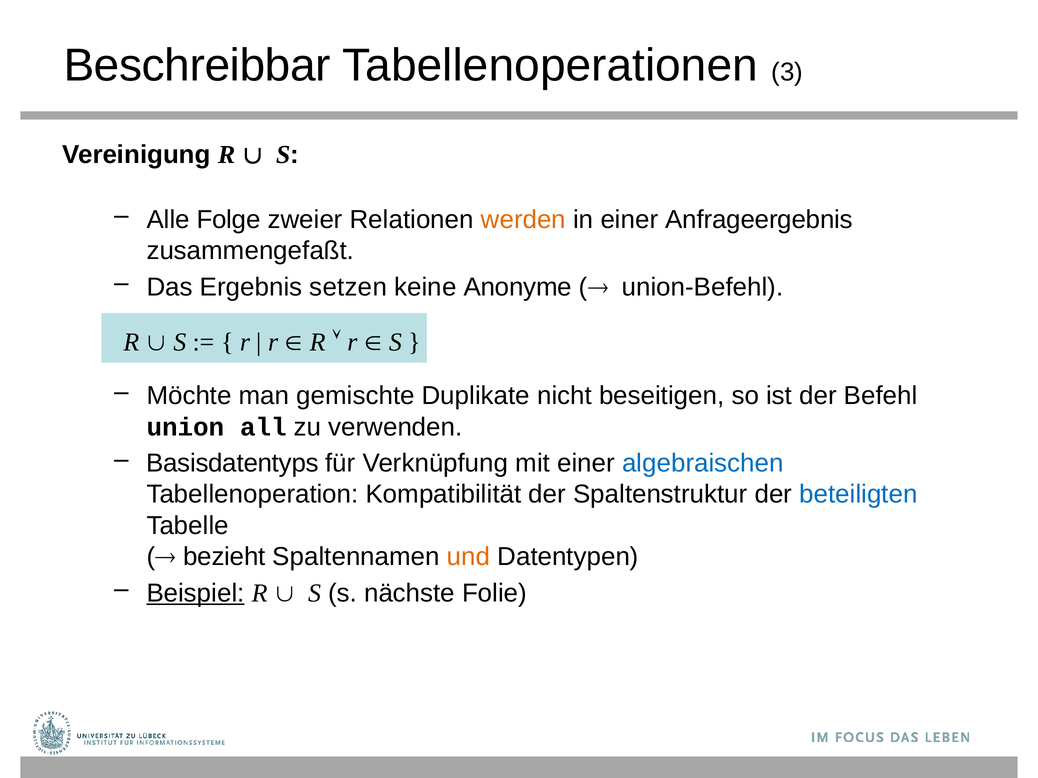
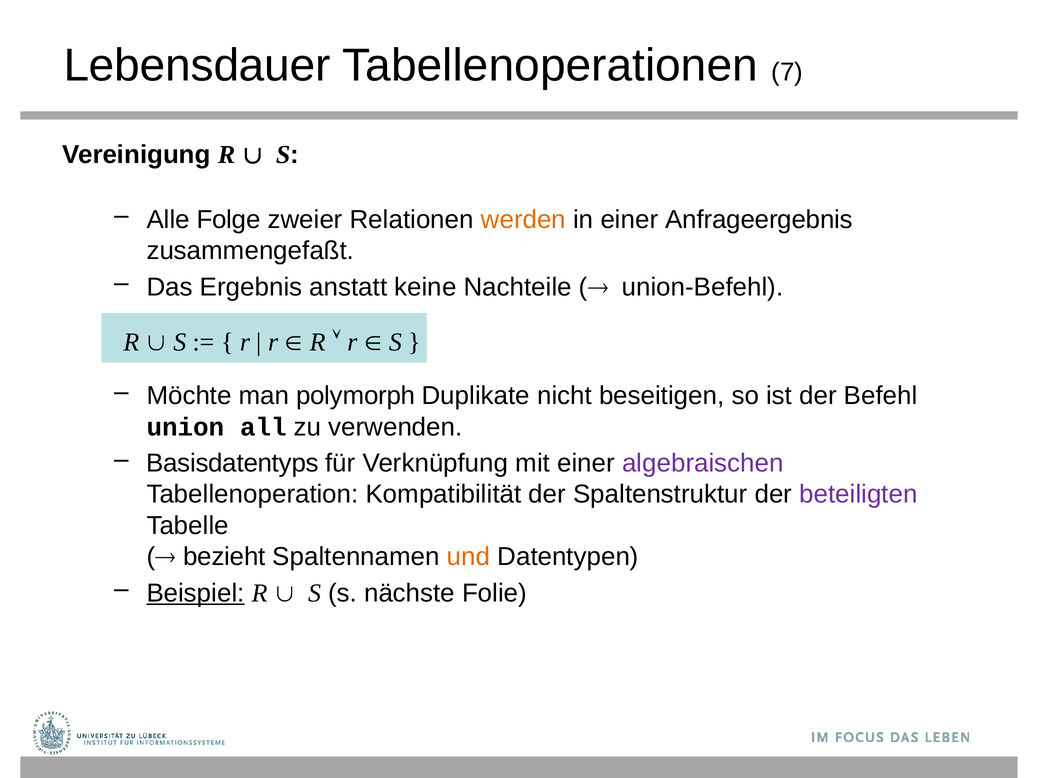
Beschreibbar: Beschreibbar -> Lebensdauer (197, 66)
3: 3 -> 7 (787, 72)
setzen: setzen -> anstatt (348, 287)
Anonyme: Anonyme -> Nachteile (518, 287)
gemischte: gemischte -> polymorph (356, 396)
algebraischen colour: blue -> purple (703, 464)
beteiligten colour: blue -> purple (858, 495)
